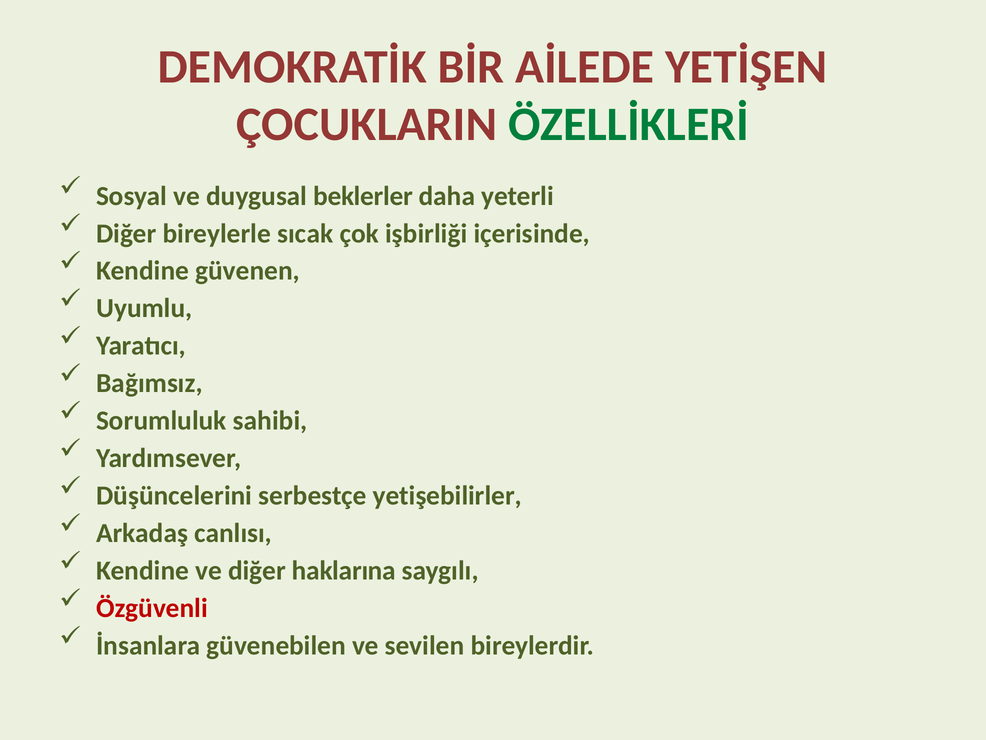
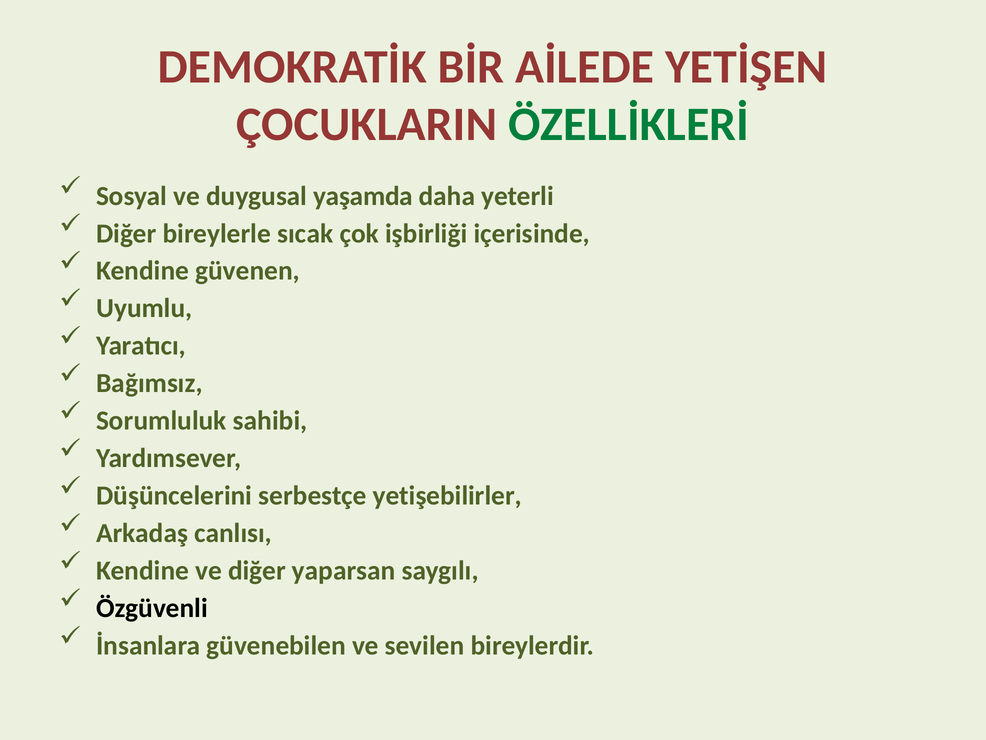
beklerler: beklerler -> yaşamda (363, 196)
haklarına: haklarına -> yaparsan (344, 570)
Özgüvenli colour: red -> black (152, 608)
